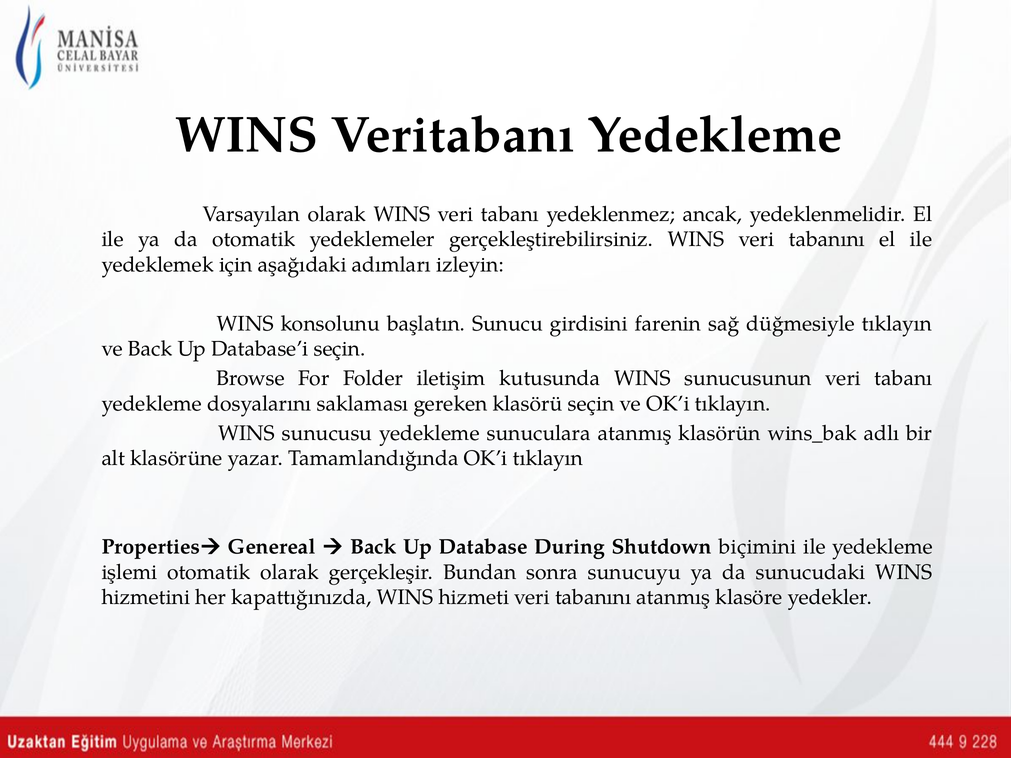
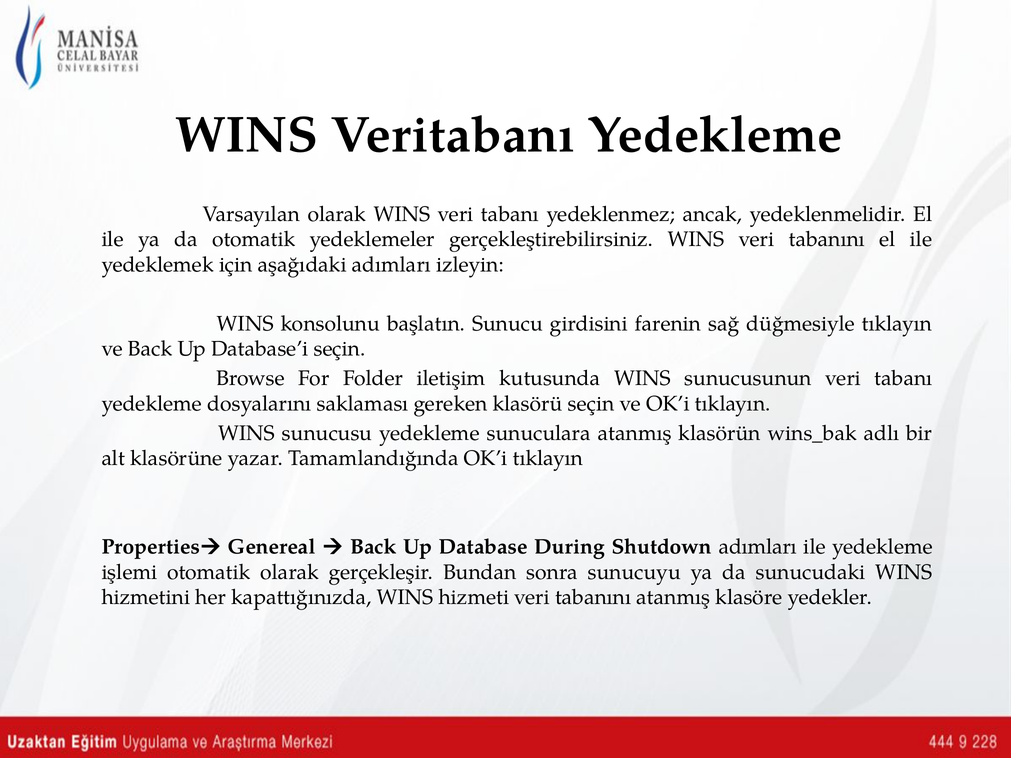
Shutdown biçimini: biçimini -> adımları (758, 547)
